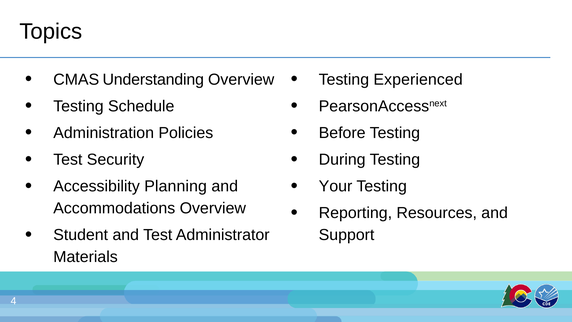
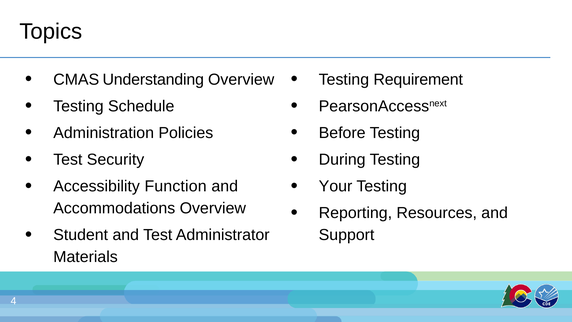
Experienced: Experienced -> Requirement (418, 79)
Planning: Planning -> Function (176, 186)
